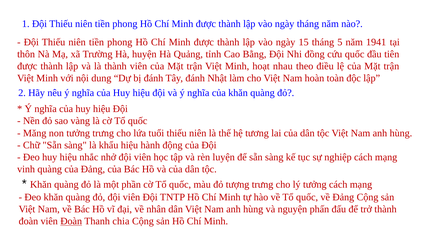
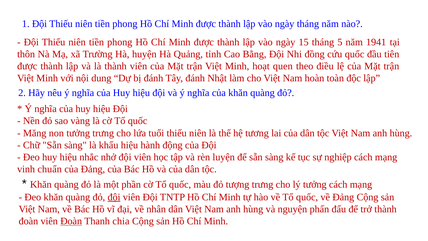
nhau: nhau -> quen (283, 66)
vinh quàng: quàng -> chuẩn (50, 169)
đội underline: none -> present (114, 197)
